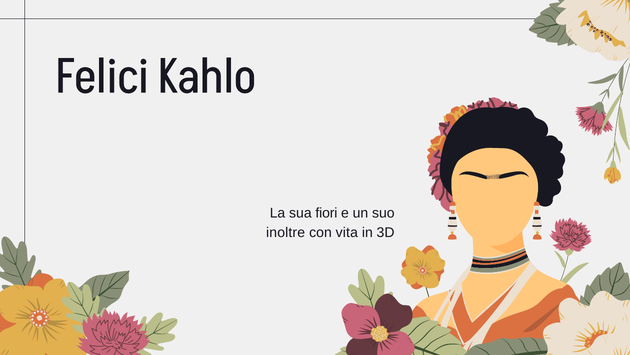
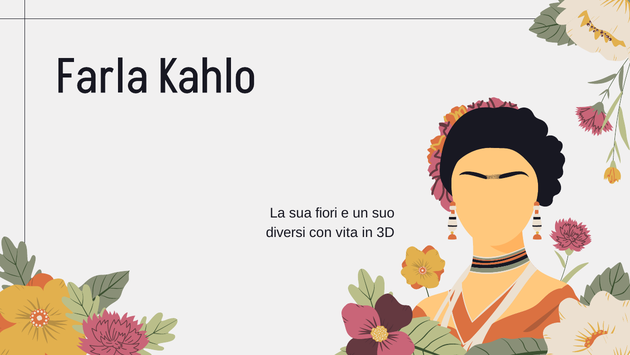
Felici: Felici -> Farla (102, 76)
inoltre: inoltre -> diversi (286, 232)
